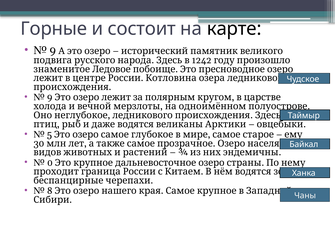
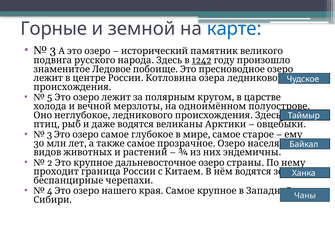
состоит: состоит -> земной (142, 29)
карте colour: black -> blue (234, 29)
9: 9 -> 3 (53, 50)
1242 underline: none -> present (202, 60)
9: 9 -> 5 (50, 97)
5: 5 -> 3 (49, 135)
0: 0 -> 2 (50, 163)
8: 8 -> 4 (50, 191)
